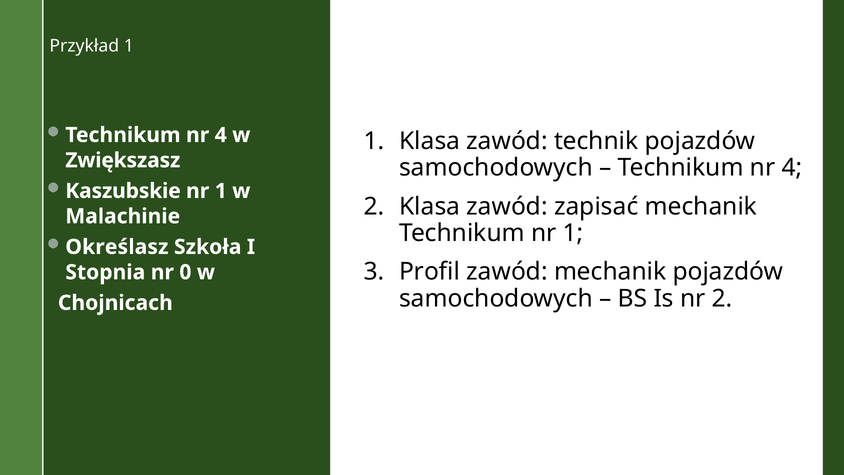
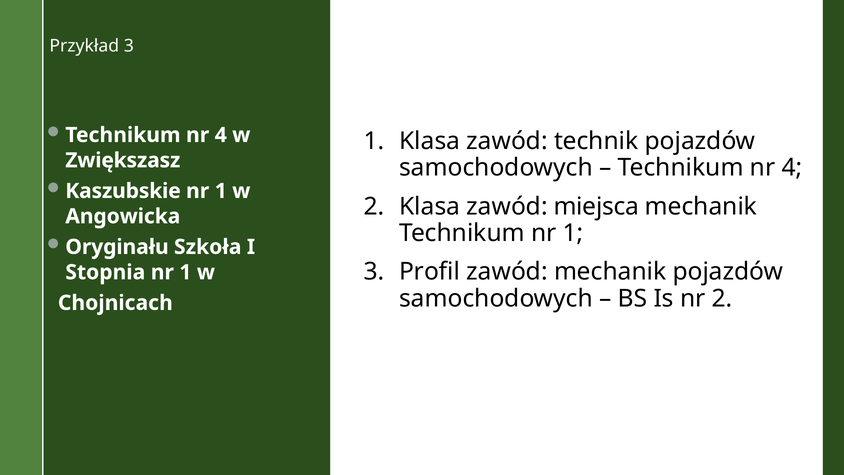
Przykład 1: 1 -> 3 (129, 46)
zapisać: zapisać -> miejsca (596, 206)
Malachinie: Malachinie -> Angowicka (123, 216)
Określasz: Określasz -> Oryginału (117, 247)
Stopnia nr 0: 0 -> 1 (185, 272)
